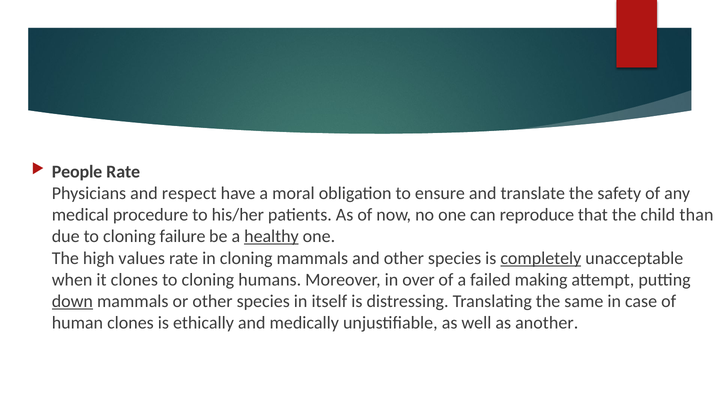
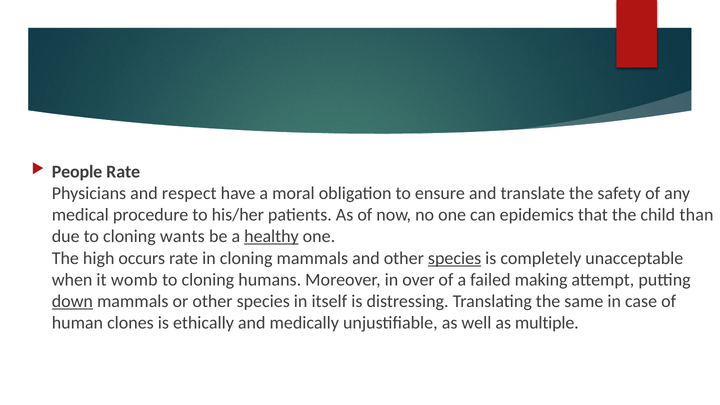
reproduce: reproduce -> epidemics (537, 215)
failure: failure -> wants (182, 236)
values: values -> occurs (142, 258)
species underline: none -> present (455, 258)
completely underline: present -> none (541, 258)
it clones: clones -> womb (134, 280)
another: another -> multiple (547, 323)
